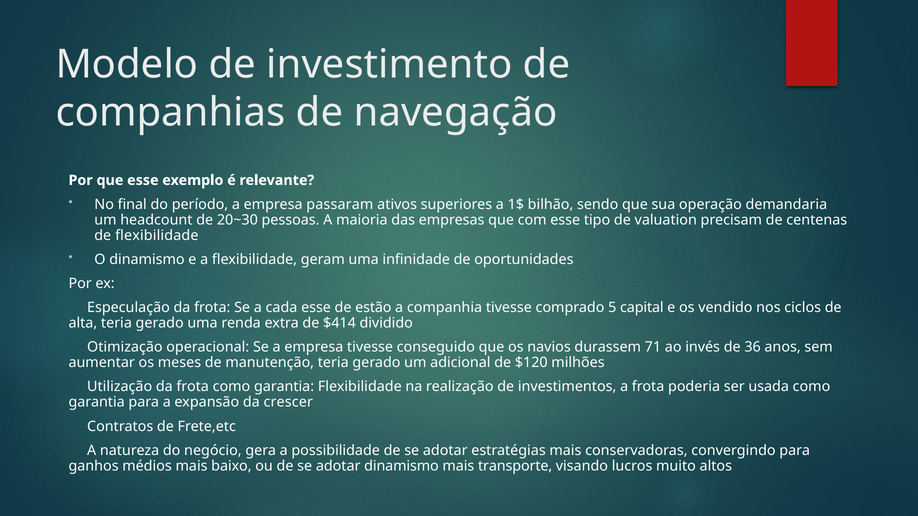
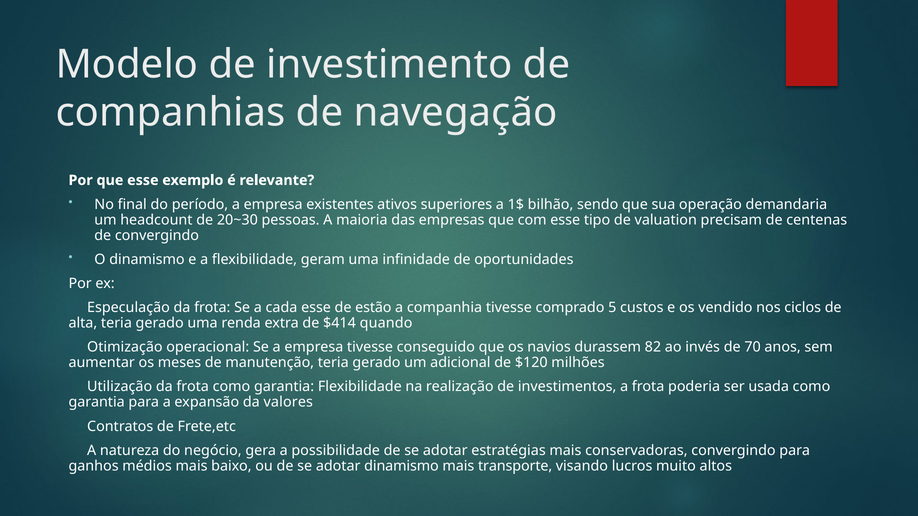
passaram: passaram -> existentes (340, 204)
de flexibilidade: flexibilidade -> convergindo (157, 235)
capital: capital -> custos (642, 308)
dividido: dividido -> quando (386, 323)
71: 71 -> 82 (653, 347)
36: 36 -> 70 (753, 347)
crescer: crescer -> valores (288, 402)
